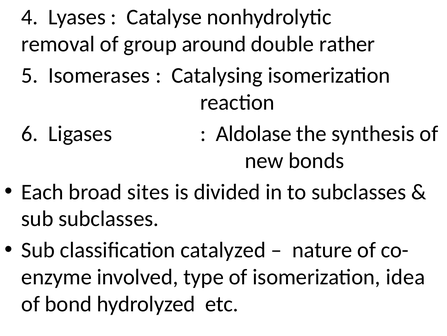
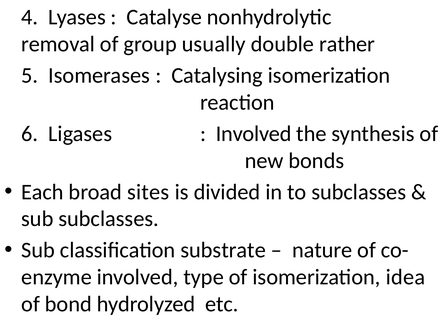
around: around -> usually (214, 44)
Aldolase: Aldolase -> Involved (254, 133)
catalyzed: catalyzed -> substrate (223, 250)
